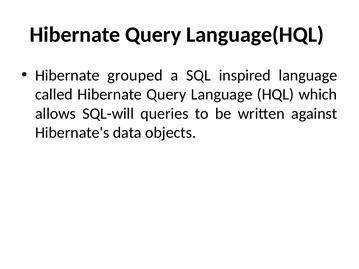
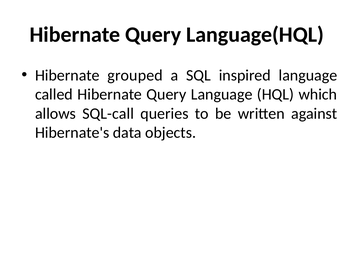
SQL-will: SQL-will -> SQL-call (108, 114)
